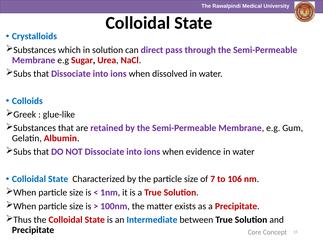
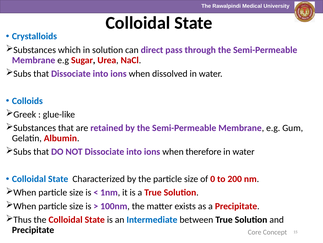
evidence: evidence -> therefore (204, 151)
7: 7 -> 0 (213, 178)
106: 106 -> 200 (235, 178)
